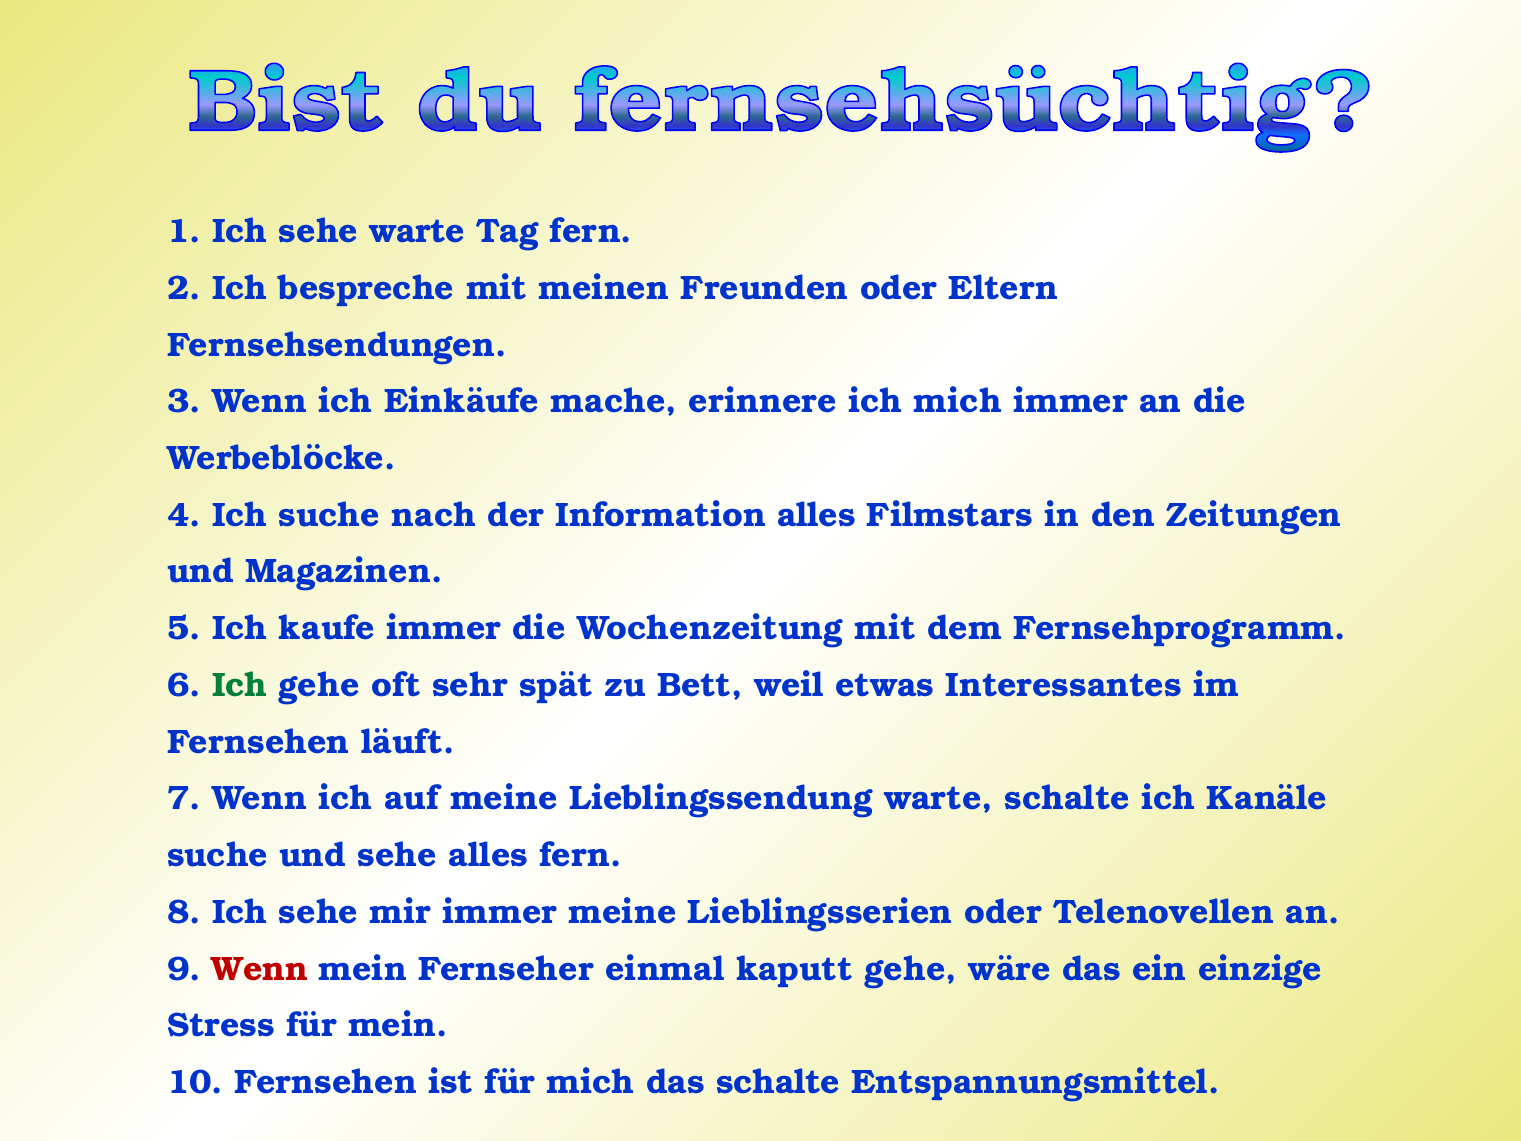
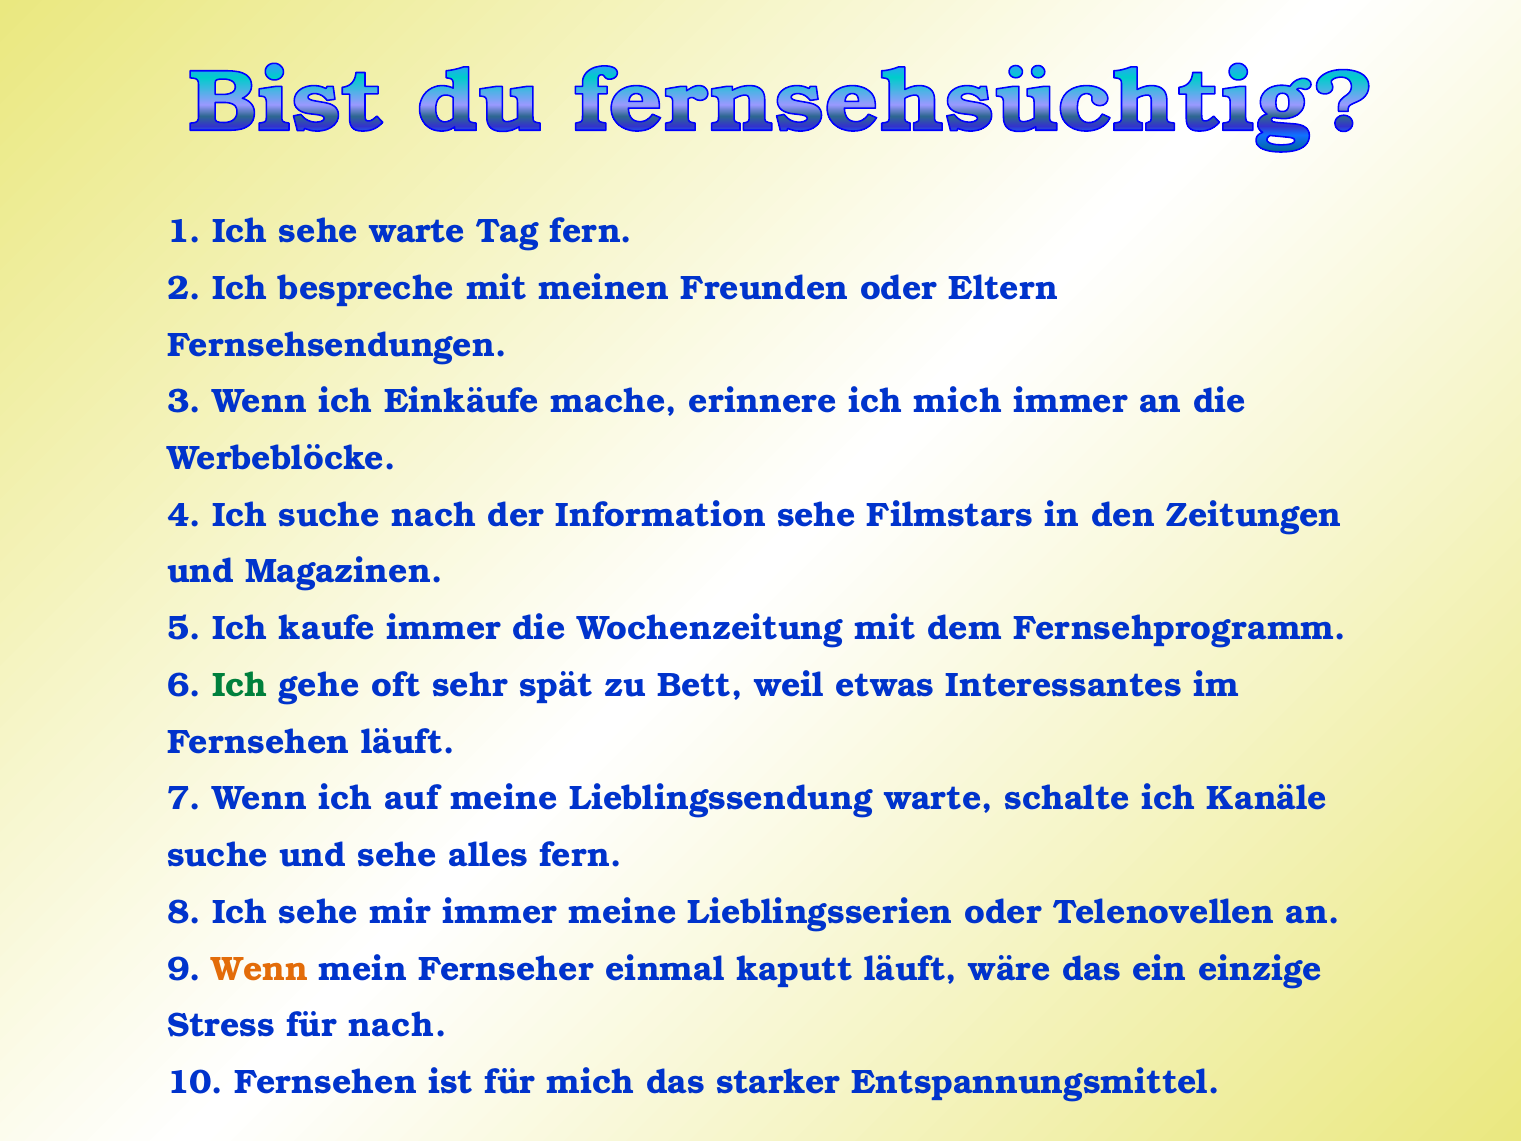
Information alles: alles -> sehe (817, 515)
Wenn colour: red -> orange (260, 969)
kaputt gehe: gehe -> läuft (911, 969)
für mein: mein -> nach (398, 1025)
das schalte: schalte -> starker (778, 1082)
